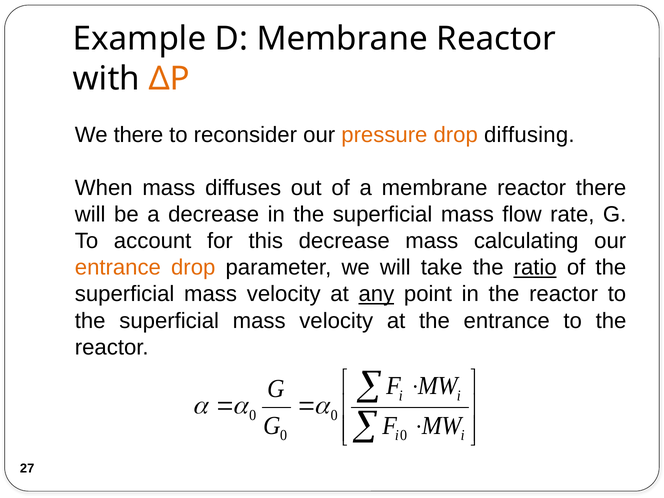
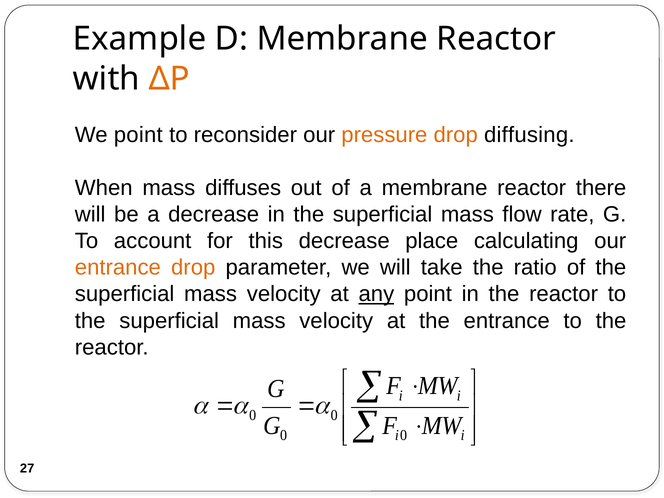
We there: there -> point (138, 135)
decrease mass: mass -> place (432, 241)
ratio underline: present -> none (535, 268)
